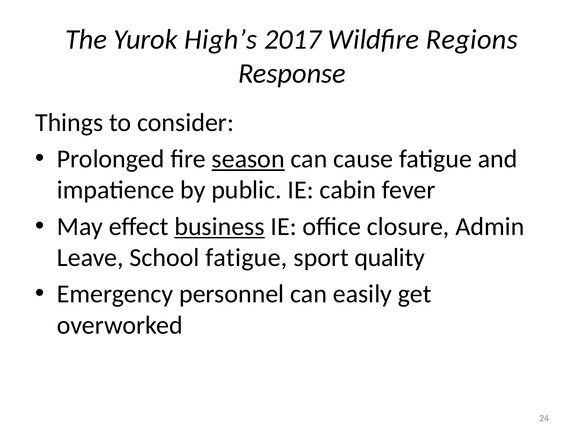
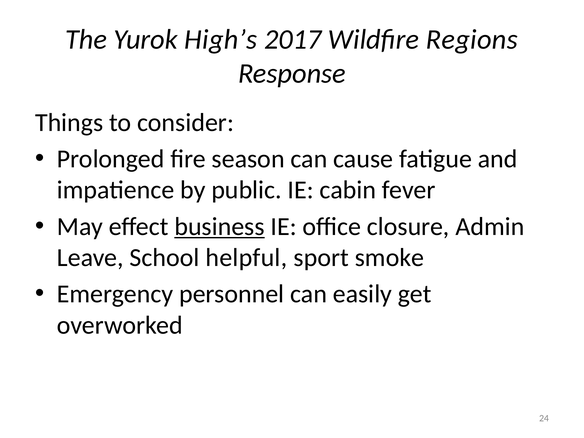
season underline: present -> none (248, 159)
School fatigue: fatigue -> helpful (246, 258)
quality: quality -> smoke (389, 258)
